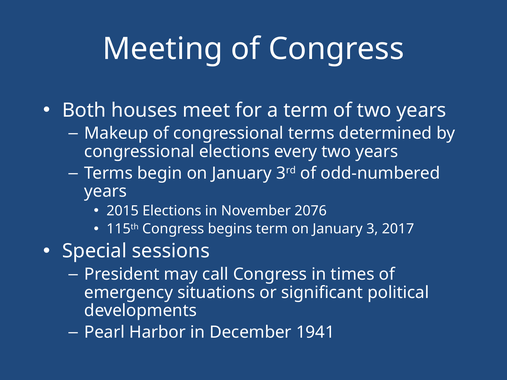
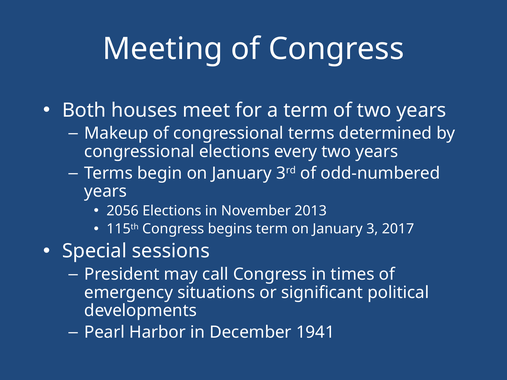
2015: 2015 -> 2056 (123, 211)
2076: 2076 -> 2013 (311, 211)
